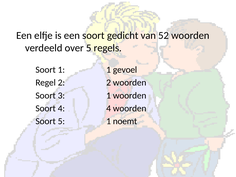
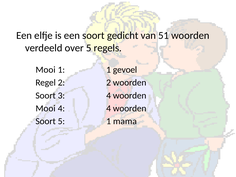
52: 52 -> 51 (164, 35)
Soort: Soort -> Mooi (46, 70)
3 1: 1 -> 4 (109, 95)
Soort: Soort -> Mooi (46, 108)
noemt: noemt -> mama (125, 121)
